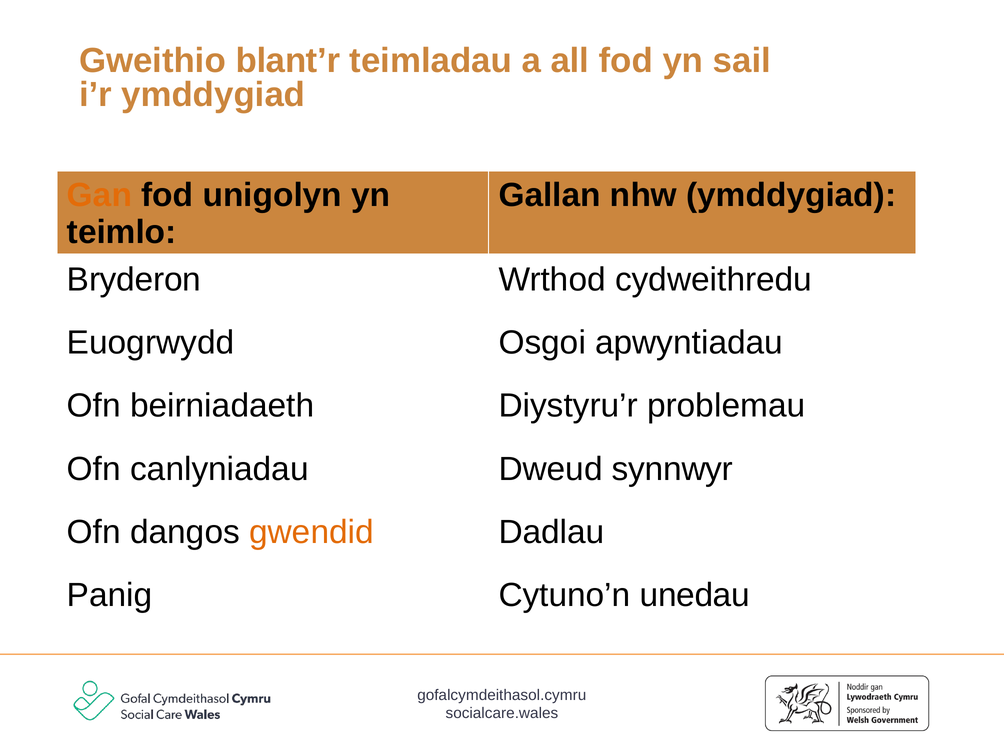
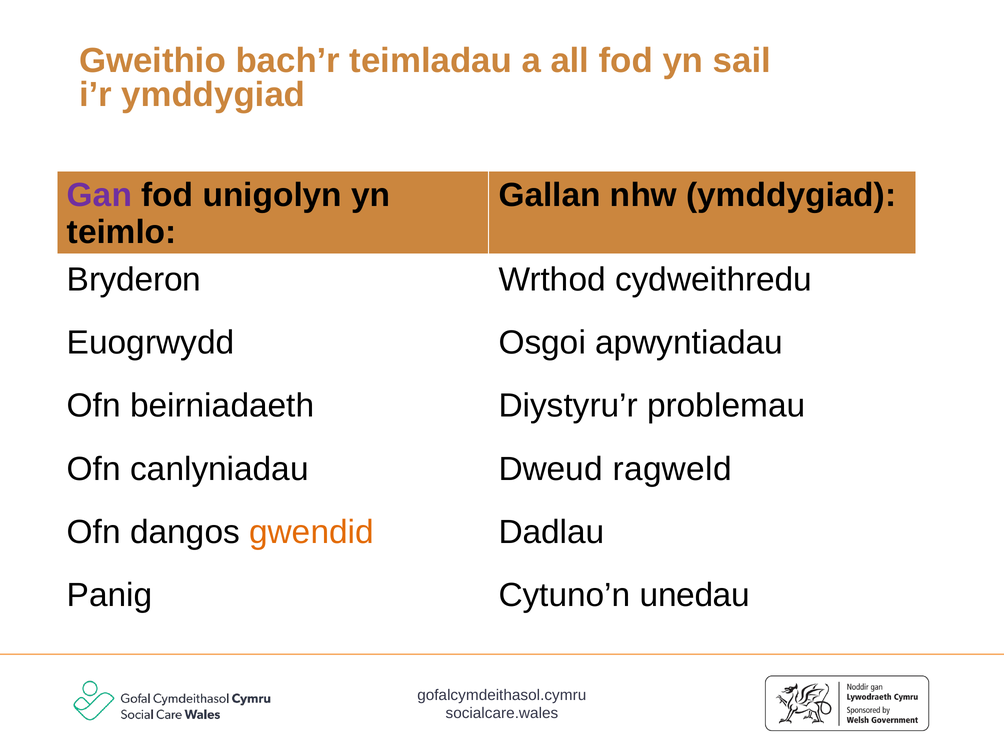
blant’r: blant’r -> bach’r (288, 61)
Gan colour: orange -> purple (99, 195)
synnwyr: synnwyr -> ragweld (672, 469)
